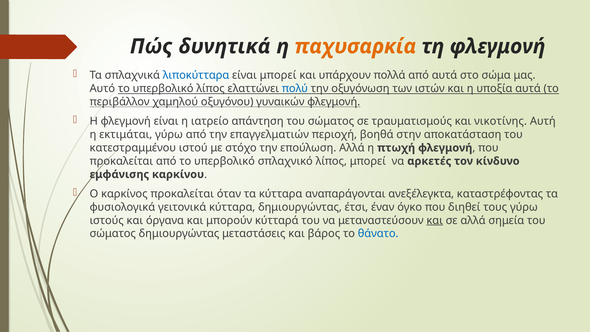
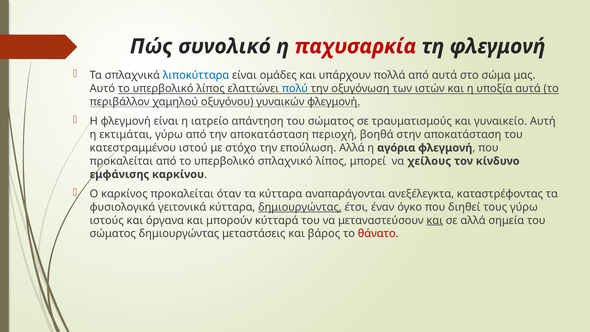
δυνητικά: δυνητικά -> συνολικό (225, 46)
παχυσαρκία colour: orange -> red (355, 46)
είναι μπορεί: μπορεί -> ομάδες (278, 75)
νικοτίνης: νικοτίνης -> γυναικείο (501, 121)
την επαγγελματιών: επαγγελματιών -> αποκατάσταση (269, 135)
πτωχή: πτωχή -> αγόρια (396, 148)
αρκετές: αρκετές -> χείλους (429, 161)
δημιουργώντας underline: none -> present (300, 207)
θάνατο colour: blue -> red (378, 234)
